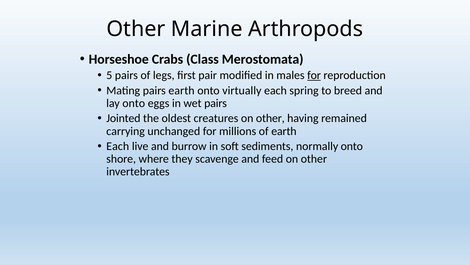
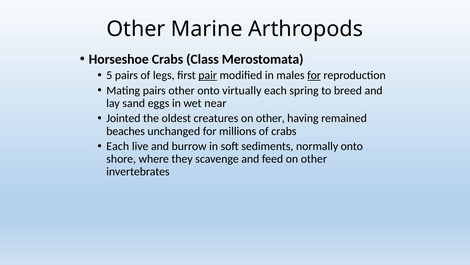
pair underline: none -> present (208, 75)
pairs earth: earth -> other (182, 90)
lay onto: onto -> sand (134, 103)
wet pairs: pairs -> near (215, 103)
carrying: carrying -> beaches (126, 131)
of earth: earth -> crabs (284, 131)
